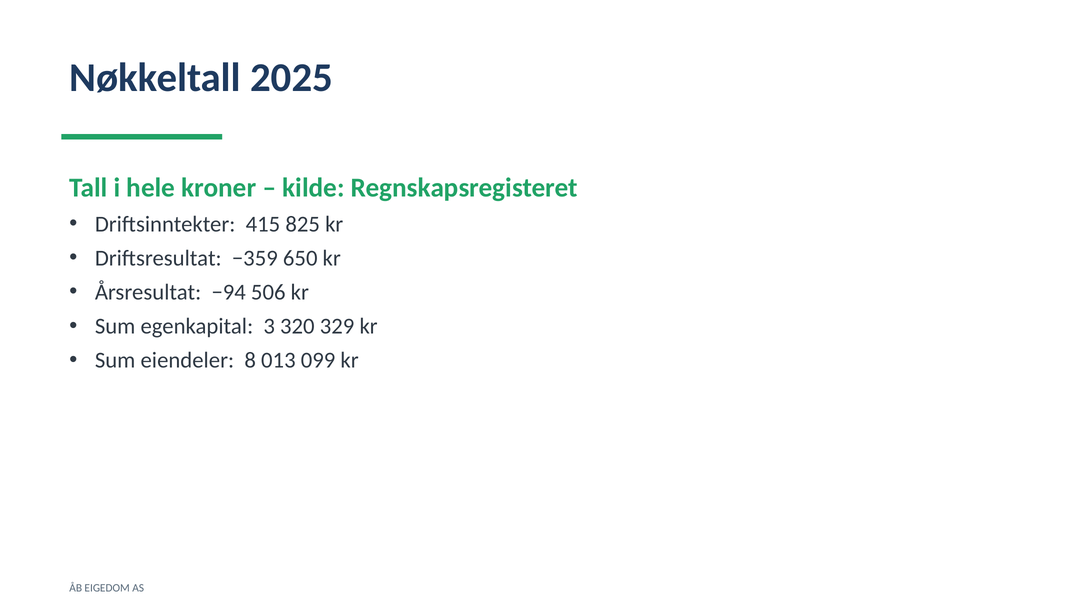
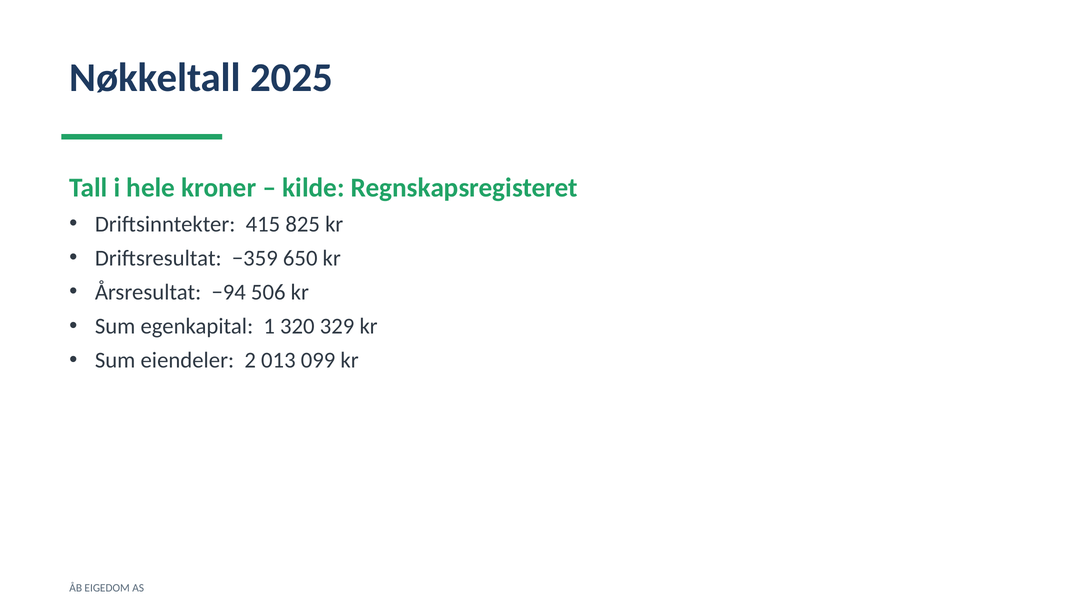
3: 3 -> 1 (269, 326)
8: 8 -> 2 (250, 360)
